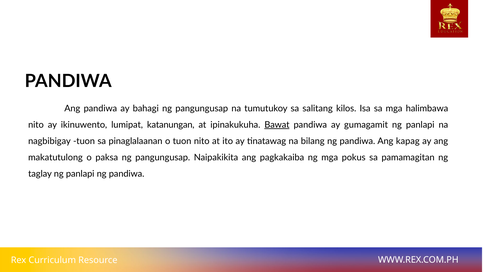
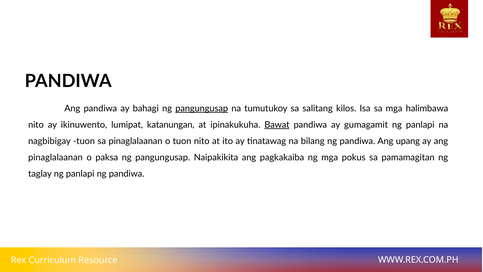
pangungusap underline: none -> present (202, 108)
kapag: kapag -> upang (408, 141)
makatutulong: makatutulong -> pinaglalaanan (55, 157)
